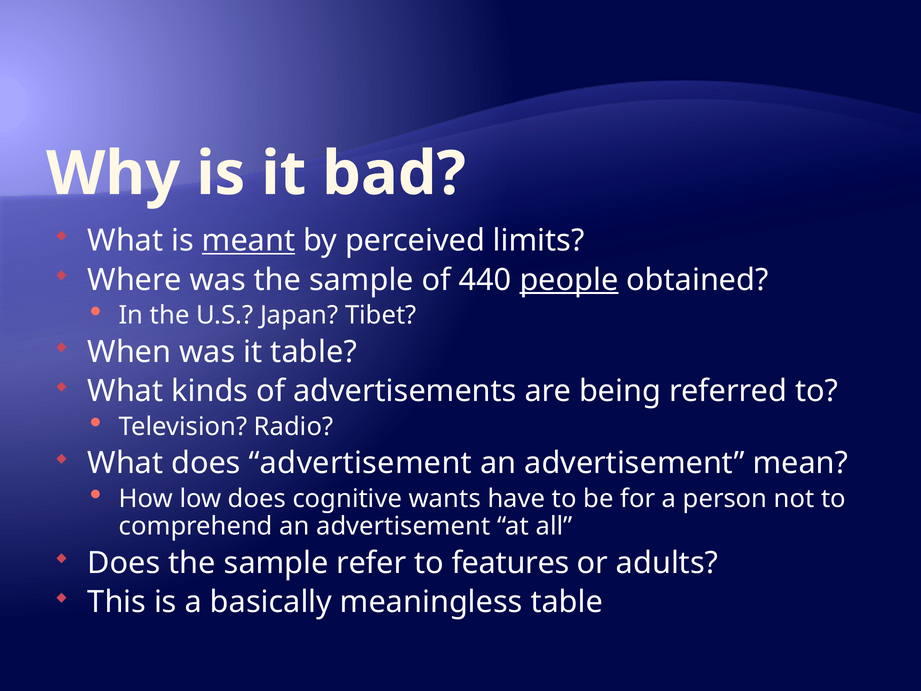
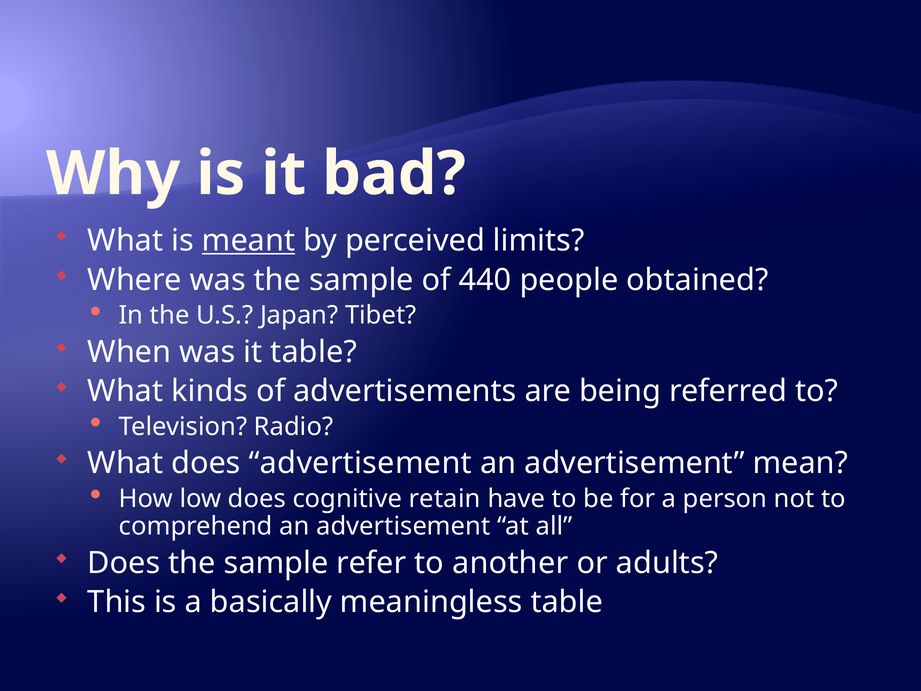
people underline: present -> none (569, 280)
wants: wants -> retain (445, 499)
features: features -> another (510, 563)
